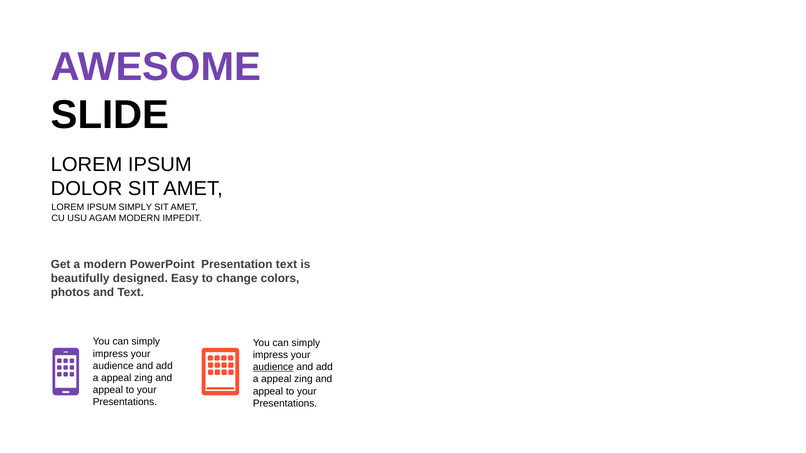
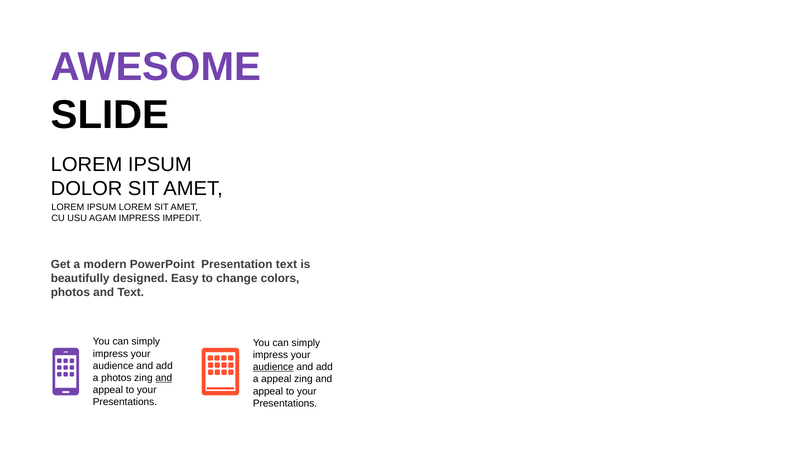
IPSUM SIMPLY: SIMPLY -> LOREM (135, 208)
AGAM MODERN: MODERN -> IMPRESS (139, 219)
appeal: appeal -> photos (116, 378)
and underline: none -> present (164, 378)
